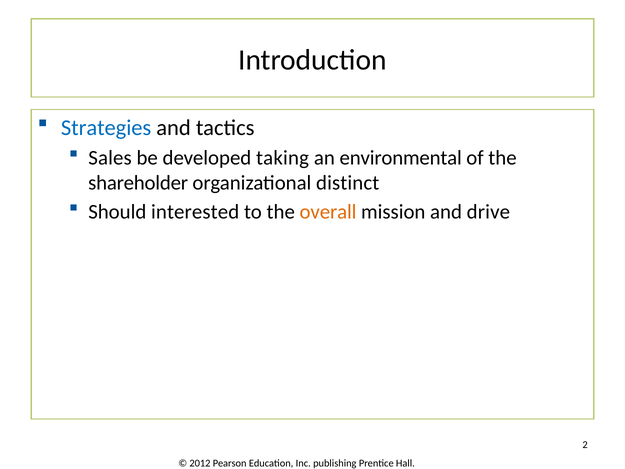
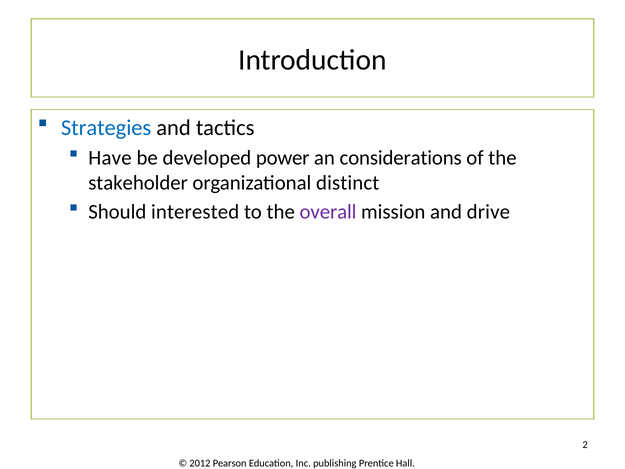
Sales: Sales -> Have (110, 158)
taking: taking -> power (283, 158)
environmental: environmental -> considerations (401, 158)
shareholder: shareholder -> stakeholder (138, 183)
overall colour: orange -> purple (328, 212)
